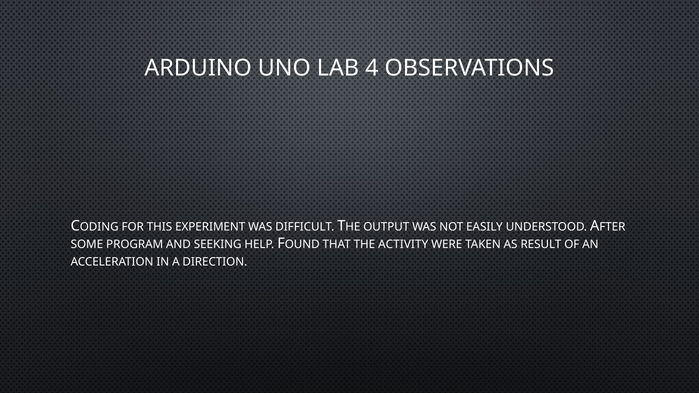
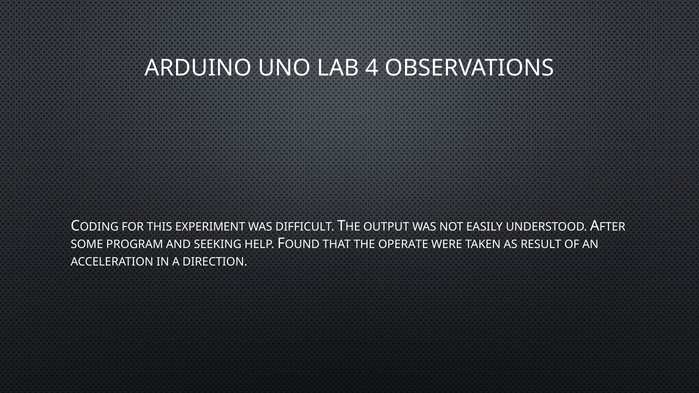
ACTIVITY: ACTIVITY -> OPERATE (403, 244)
